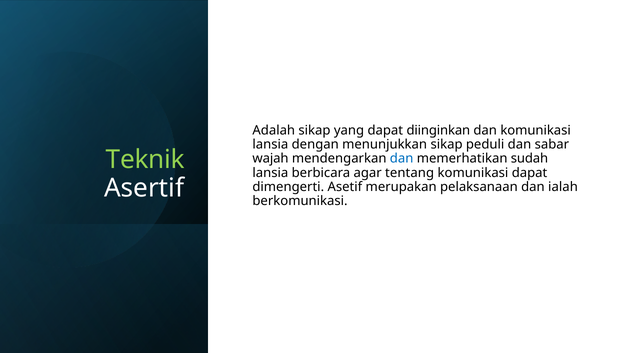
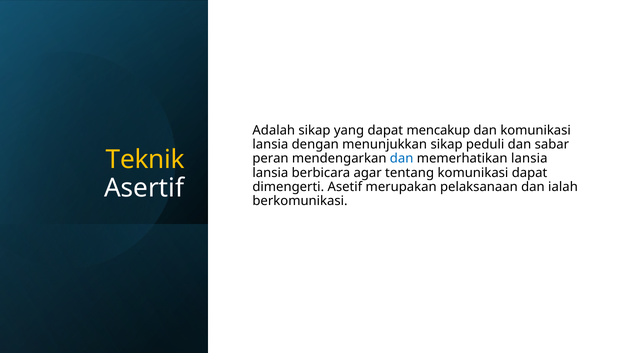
diinginkan: diinginkan -> mencakup (438, 130)
Teknik colour: light green -> yellow (145, 160)
wajah: wajah -> peran (271, 159)
memerhatikan sudah: sudah -> lansia (529, 159)
